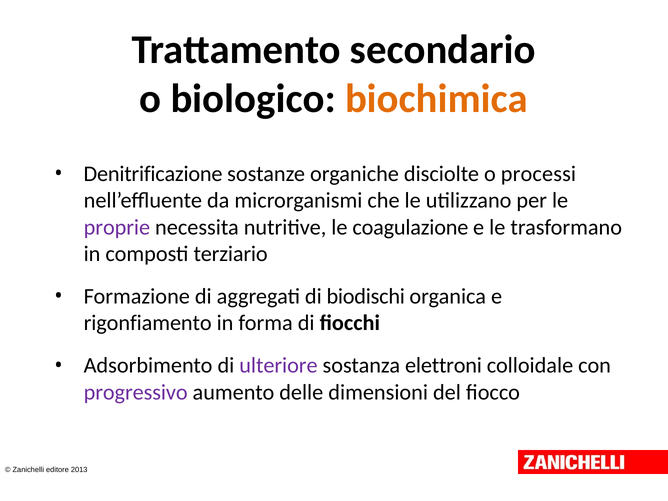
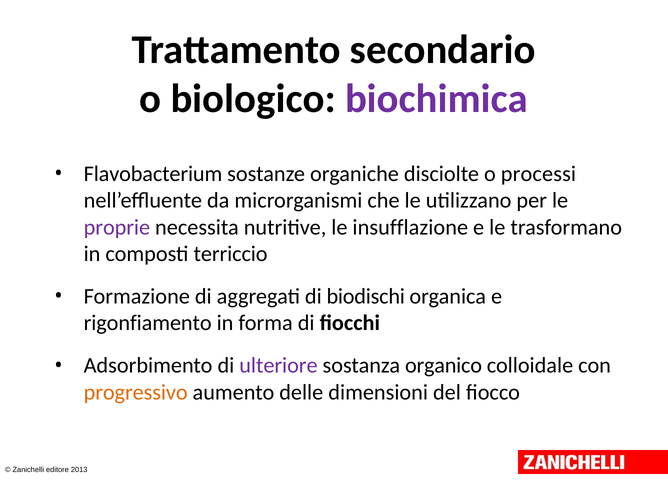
biochimica colour: orange -> purple (437, 99)
Denitrificazione: Denitrificazione -> Flavobacterium (153, 174)
coagulazione: coagulazione -> insufflazione (410, 227)
terziario: terziario -> terriccio (231, 254)
elettroni: elettroni -> organico (444, 365)
progressivo colour: purple -> orange (136, 392)
